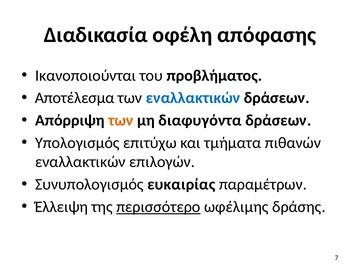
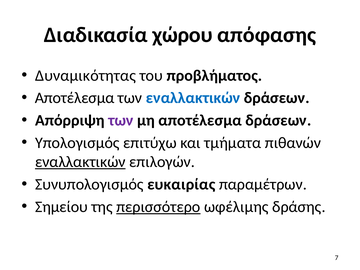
οφέλη: οφέλη -> χώρου (182, 35)
Ικανοποιούνται: Ικανοποιούνται -> Δυναμικότητας (86, 76)
των colour: orange -> purple (121, 120)
μη διαφυγόντα: διαφυγόντα -> αποτέλεσμα (200, 120)
εναλλακτικών underline: none -> present (80, 162)
Έλλειψη: Έλλειψη -> Σημείου (61, 207)
